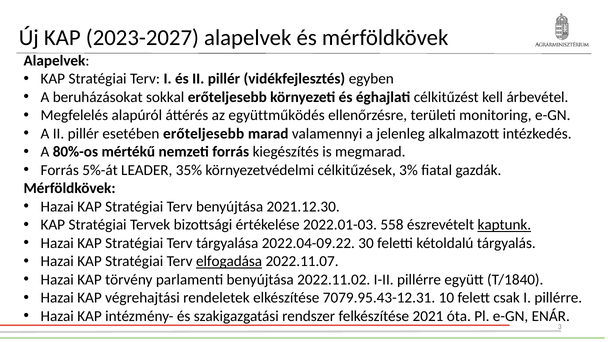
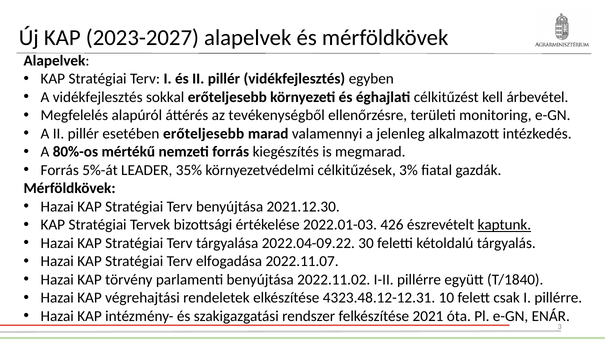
A beruházásokat: beruházásokat -> vidékfejlesztés (98, 97)
együttműködés: együttműködés -> tevékenységből (277, 115)
558: 558 -> 426 (392, 225)
elfogadása underline: present -> none (229, 261)
7079.95.43-12.31: 7079.95.43-12.31 -> 4323.48.12-12.31 (379, 298)
